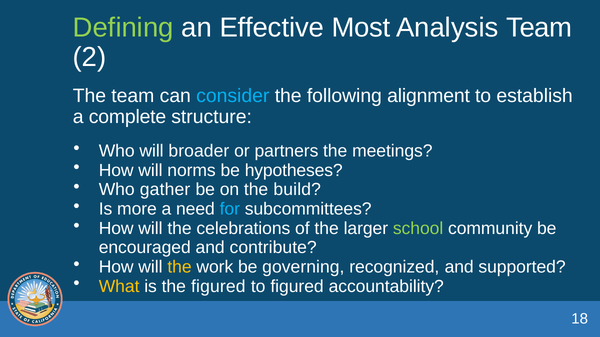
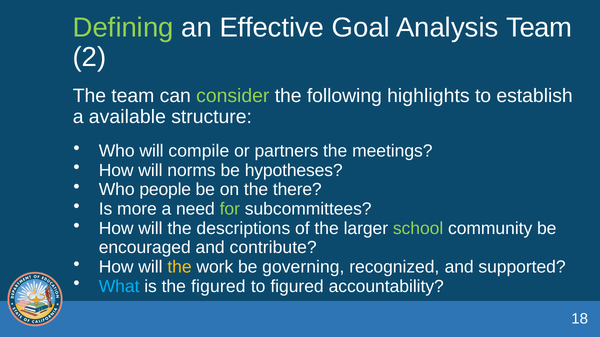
Most: Most -> Goal (361, 28)
consider colour: light blue -> light green (233, 96)
alignment: alignment -> highlights (428, 96)
complete: complete -> available (127, 117)
broader: broader -> compile (199, 151)
gather: gather -> people (165, 190)
build: build -> there (297, 190)
for colour: light blue -> light green (230, 209)
celebrations: celebrations -> descriptions (243, 229)
What colour: yellow -> light blue (119, 287)
